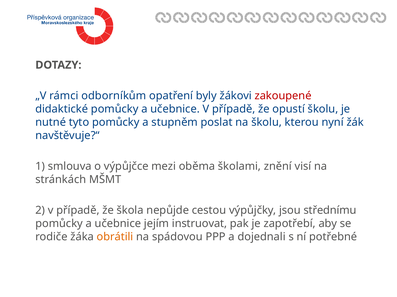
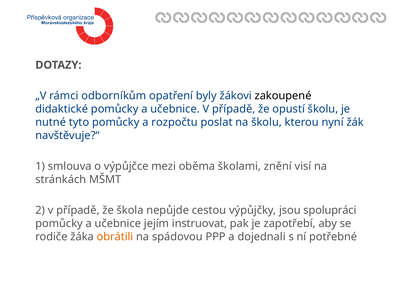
zakoupené colour: red -> black (283, 96)
stupněm: stupněm -> rozpočtu (175, 123)
střednímu: střednímu -> spolupráci (330, 211)
